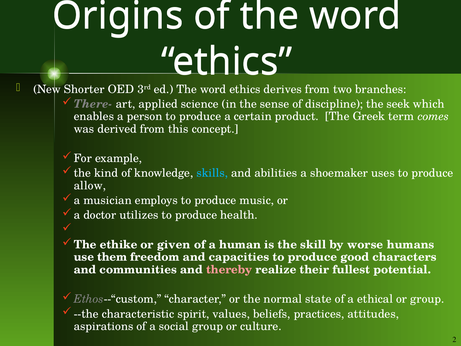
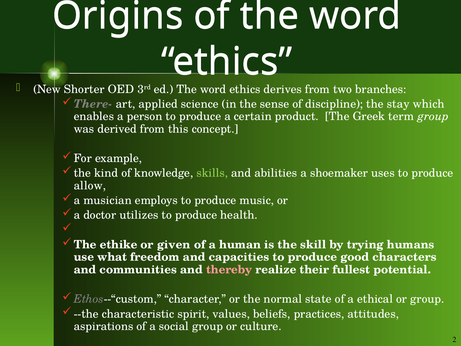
seek: seek -> stay (398, 104)
term comes: comes -> group (433, 116)
skills colour: light blue -> light green (212, 173)
worse: worse -> trying (365, 245)
them: them -> what (112, 257)
